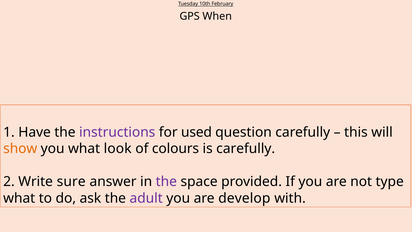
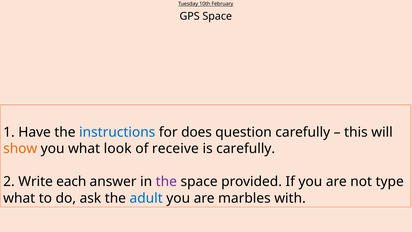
GPS When: When -> Space (217, 16)
instructions colour: purple -> blue (117, 132)
used: used -> does (197, 132)
colours: colours -> receive (175, 149)
sure: sure -> each (71, 181)
adult colour: purple -> blue (146, 198)
develop: develop -> marbles (244, 198)
